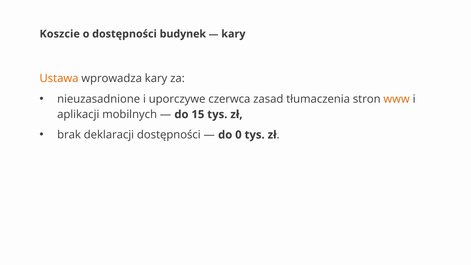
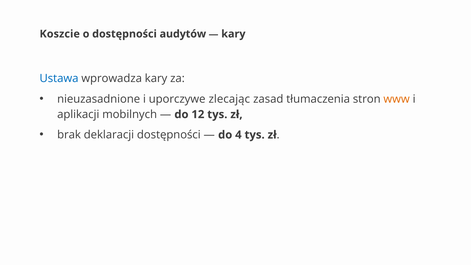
budynek: budynek -> audytów (183, 34)
Ustawa colour: orange -> blue (59, 79)
czerwca: czerwca -> zlecając (229, 99)
15: 15 -> 12 (198, 114)
0: 0 -> 4 (238, 135)
